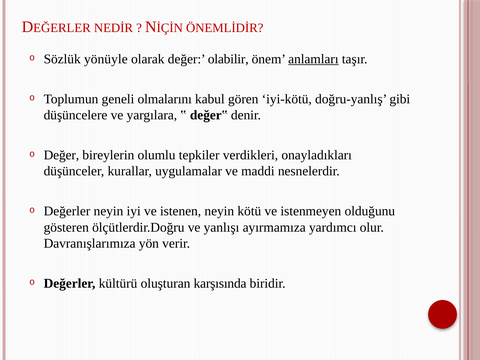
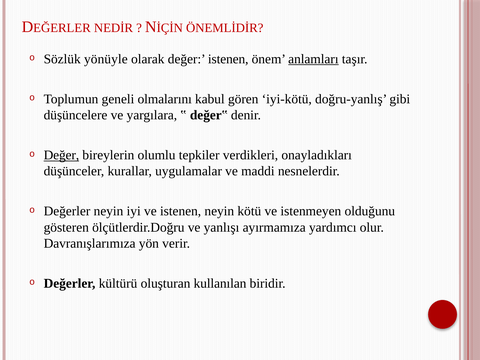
değer olabilir: olabilir -> istenen (228, 59)
Değer underline: none -> present (61, 155)
karşısında: karşısında -> kullanılan (220, 283)
